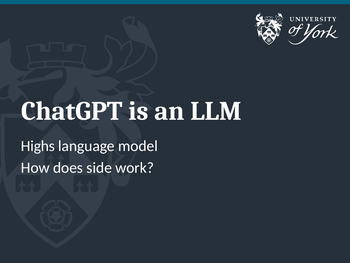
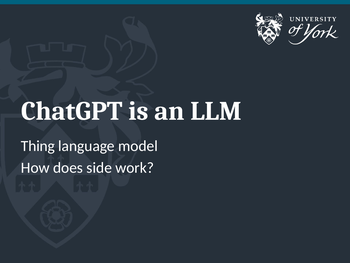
Highs: Highs -> Thing (38, 146)
